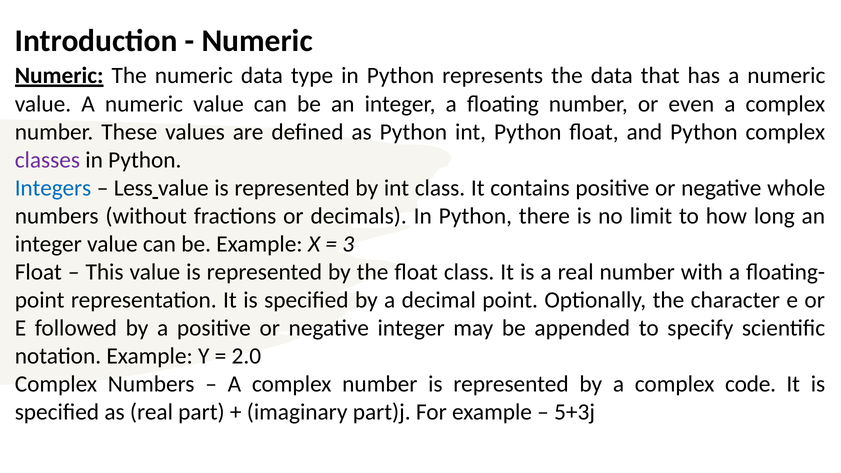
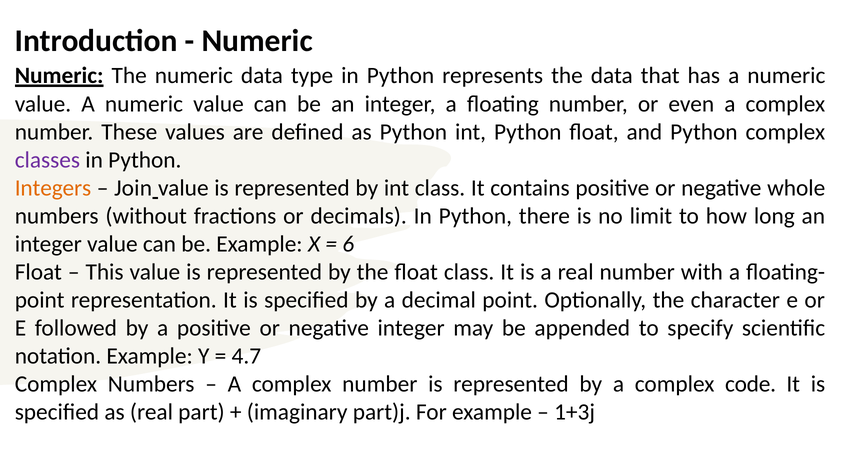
Integers colour: blue -> orange (53, 188)
Less: Less -> Join (133, 188)
3: 3 -> 6 (348, 244)
2.0: 2.0 -> 4.7 (246, 356)
5+3j: 5+3j -> 1+3j (575, 412)
